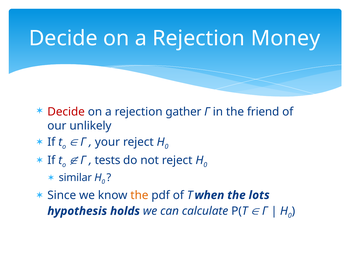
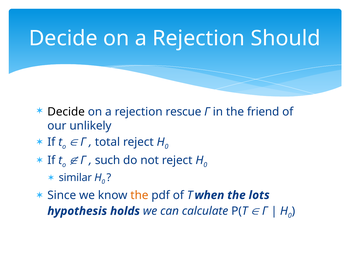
Money: Money -> Should (286, 38)
Decide colour: red -> black (66, 112)
gather: gather -> rescue (183, 112)
your: your -> total (107, 142)
tests: tests -> such (108, 161)
